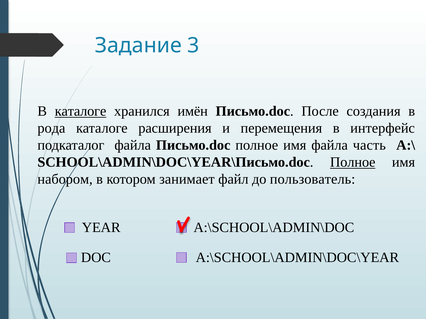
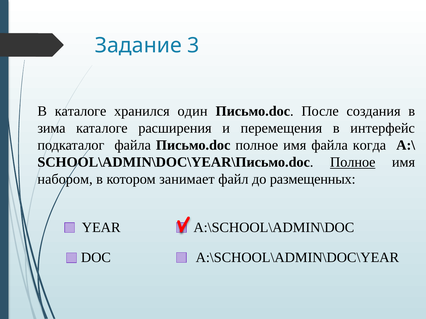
каталоге underline: present -> none (81, 111)
имён: имён -> один (193, 111)
рода: рода -> зима (51, 128)
часть: часть -> когда (369, 146)
пользователь: пользователь -> размещенных (313, 180)
